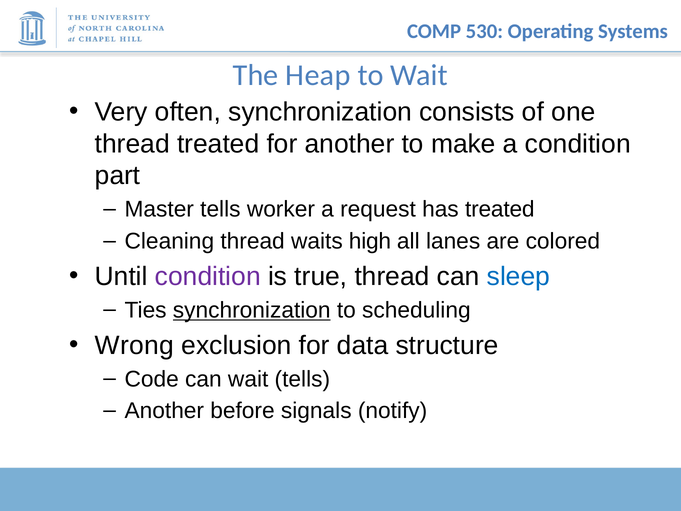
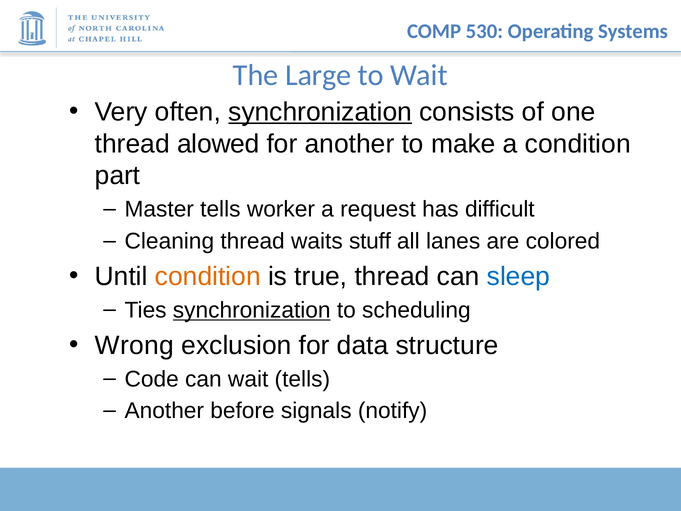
Heap: Heap -> Large (318, 75)
synchronization underline: none -> present (320, 112)
thread treated: treated -> alowed (218, 144)
has treated: treated -> difficult (500, 209)
high: high -> stuff (370, 241)
condition colour: purple -> orange (208, 276)
